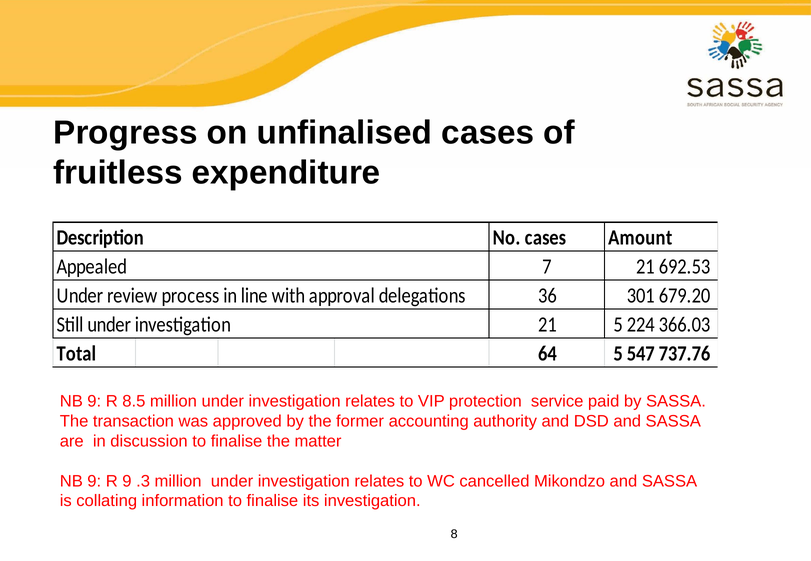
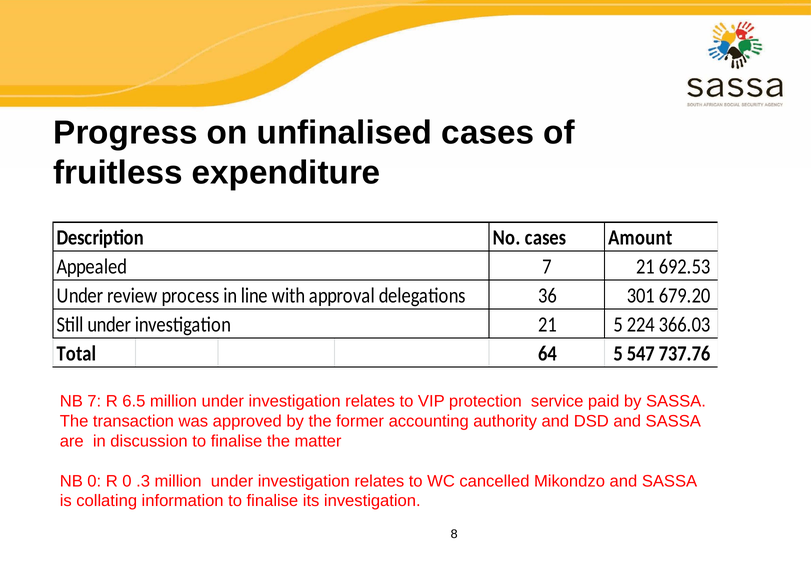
9: 9 -> 7 (94, 402)
8.5: 8.5 -> 6.5 (134, 402)
9: 9 -> 0 (94, 481)
R 9: 9 -> 0 (127, 481)
